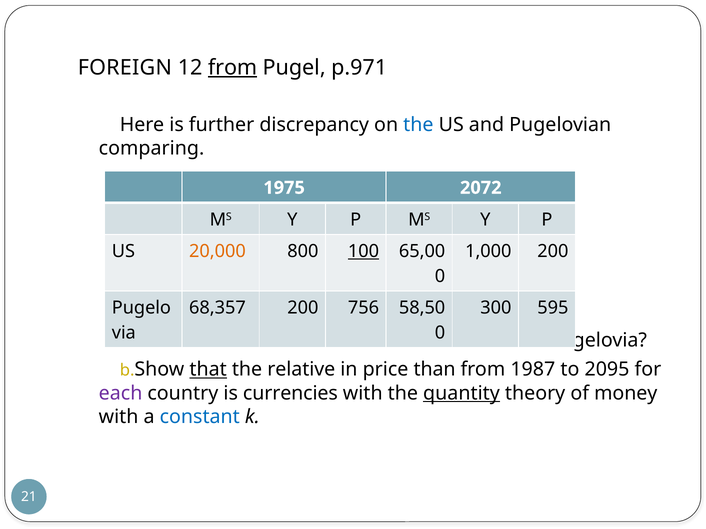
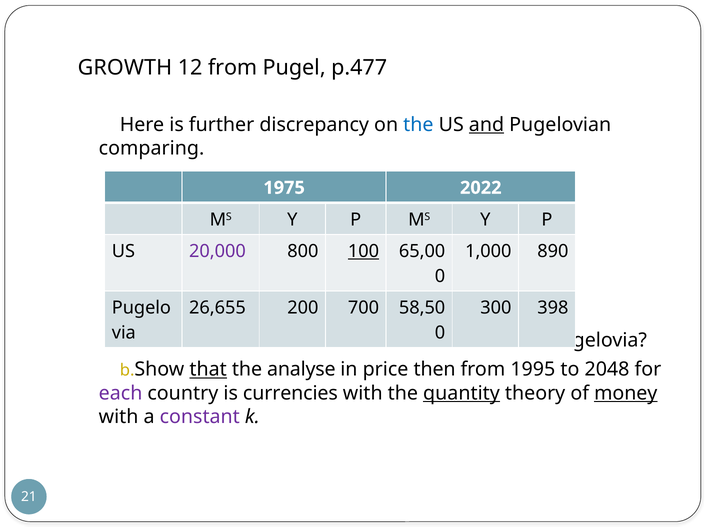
FOREIGN: FOREIGN -> GROWTH (125, 68)
from underline: present -> none (233, 68)
p.971: p.971 -> p.477 (359, 68)
and underline: none -> present (486, 125)
2072: 2072 -> 2022 (481, 188)
20,000 colour: orange -> purple (217, 252)
1,000 200: 200 -> 890 (553, 252)
68,357: 68,357 -> 26,655 (217, 308)
756: 756 -> 700 (364, 308)
595: 595 -> 398 (553, 308)
relative: relative -> analyse (301, 370)
than: than -> then (435, 370)
1987: 1987 -> 1995 (533, 370)
2095: 2095 -> 2048 (607, 370)
money underline: none -> present (626, 393)
constant colour: blue -> purple (200, 417)
